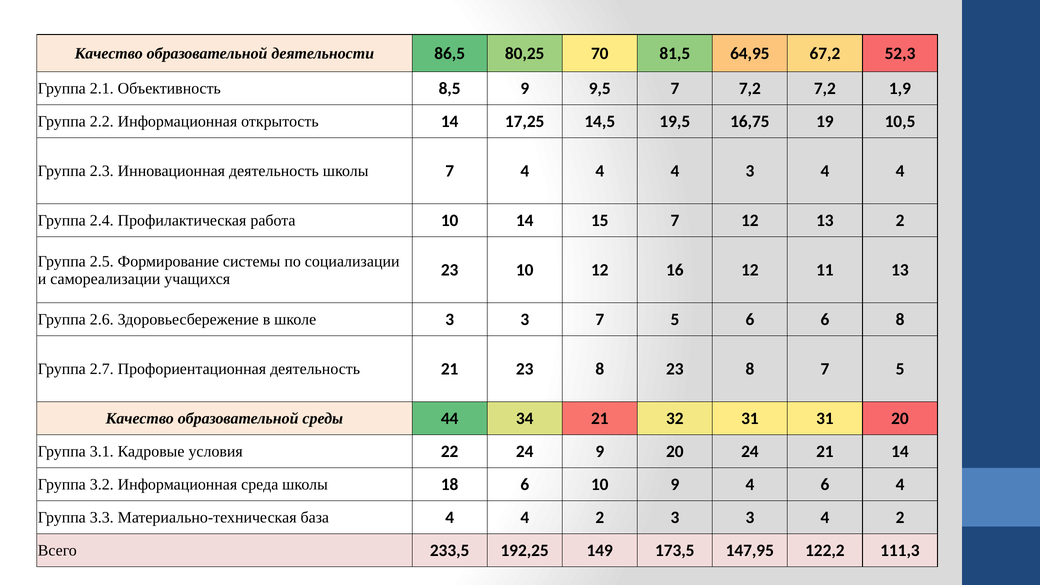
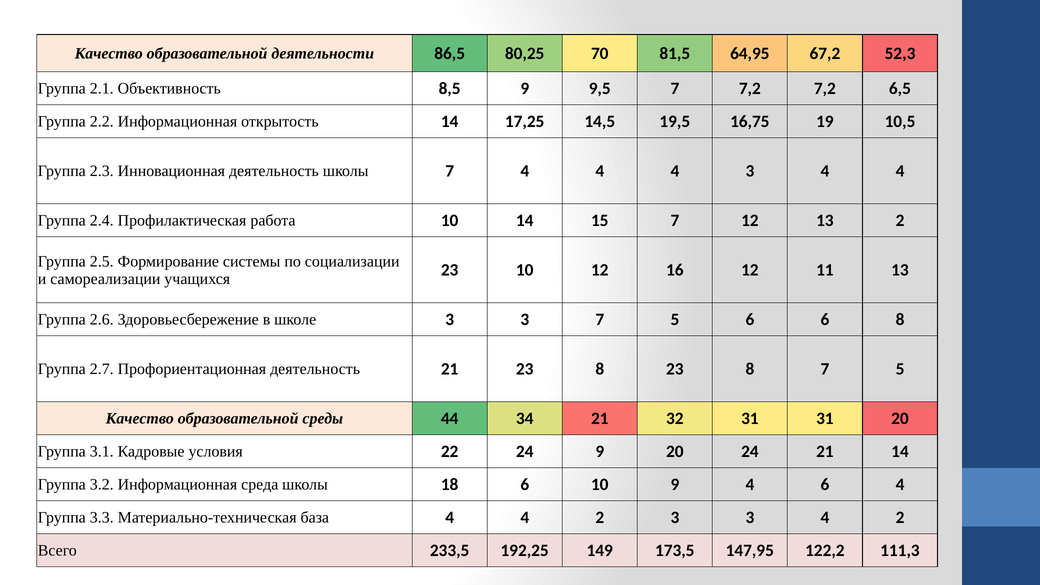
1,9: 1,9 -> 6,5 (900, 89)
